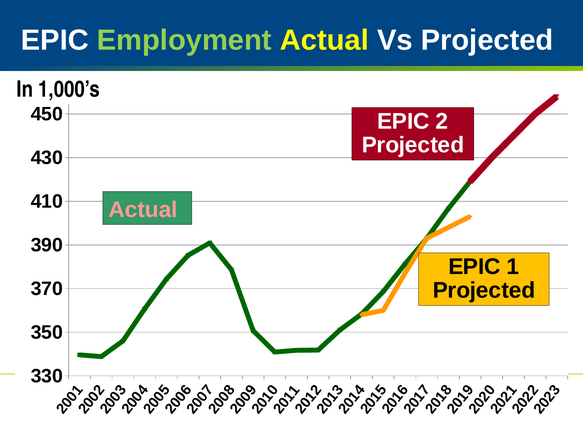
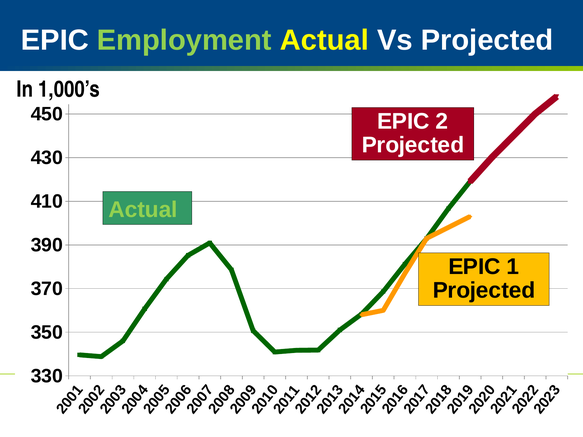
Actual colour: pink -> light green (143, 210)
